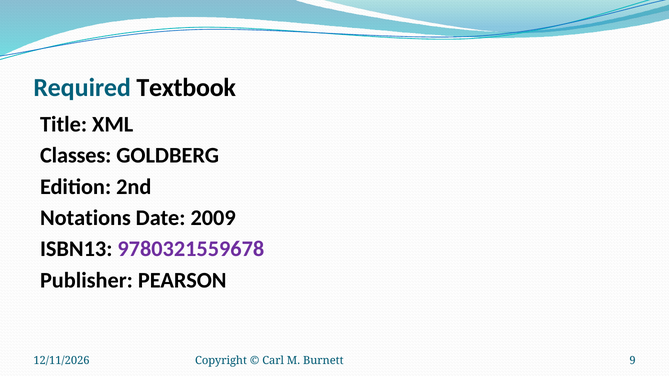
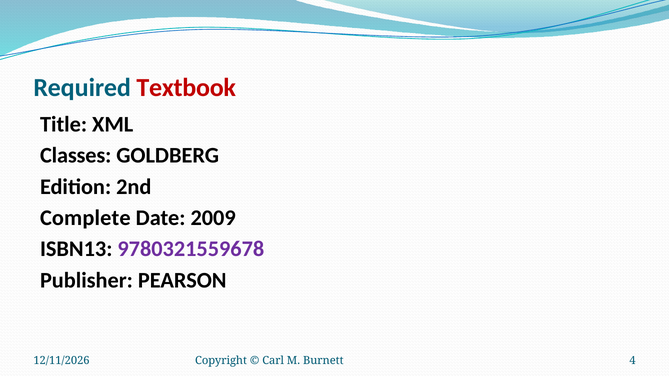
Textbook colour: black -> red (186, 88)
Notations: Notations -> Complete (85, 218)
9: 9 -> 4 (633, 361)
